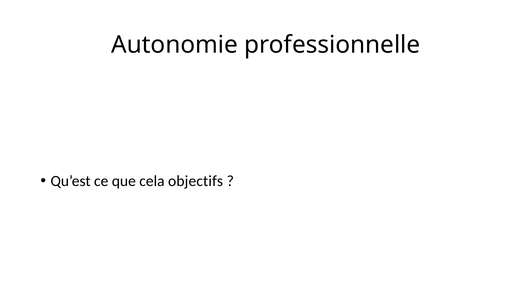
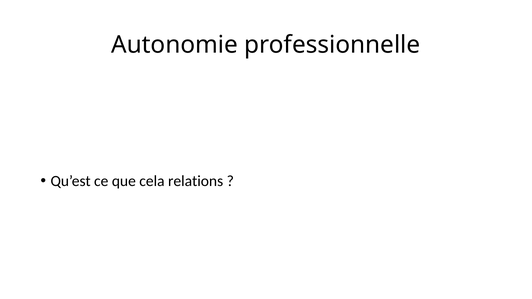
objectifs: objectifs -> relations (196, 181)
